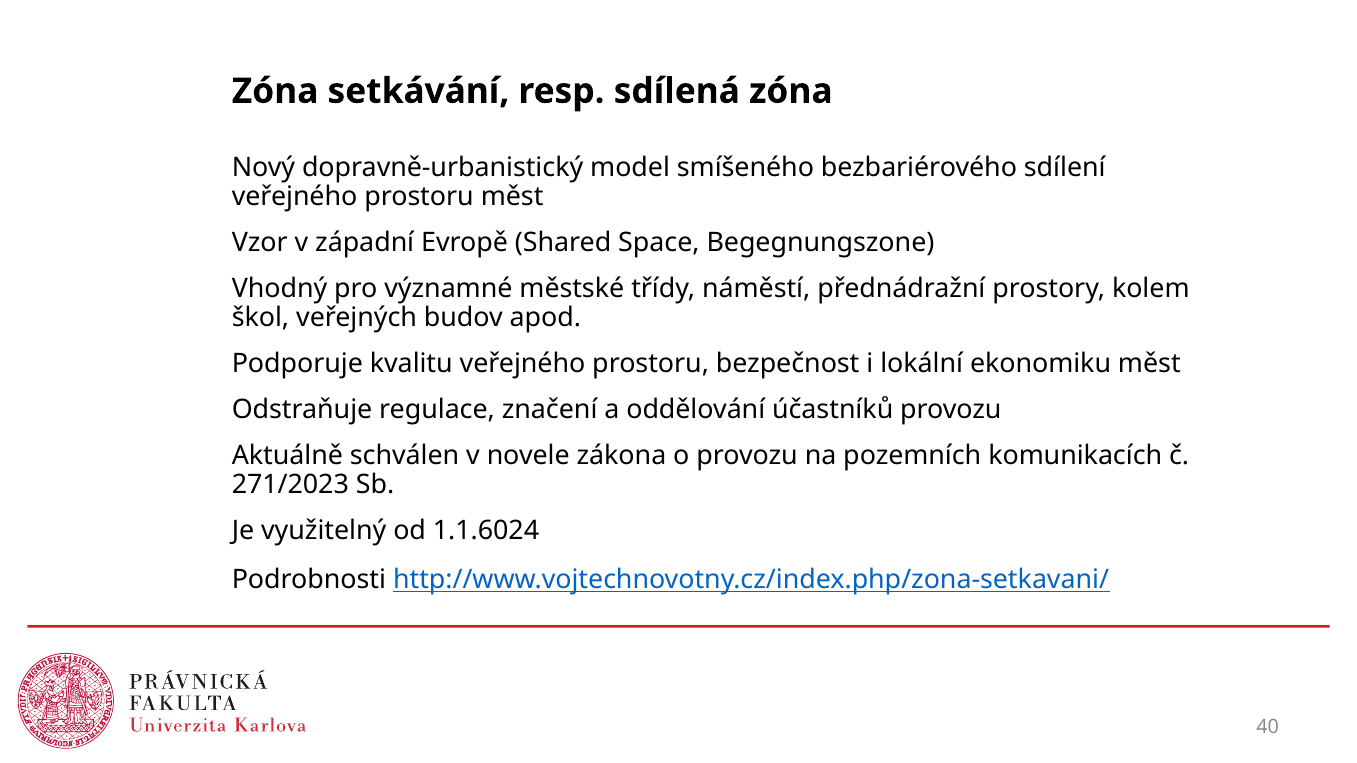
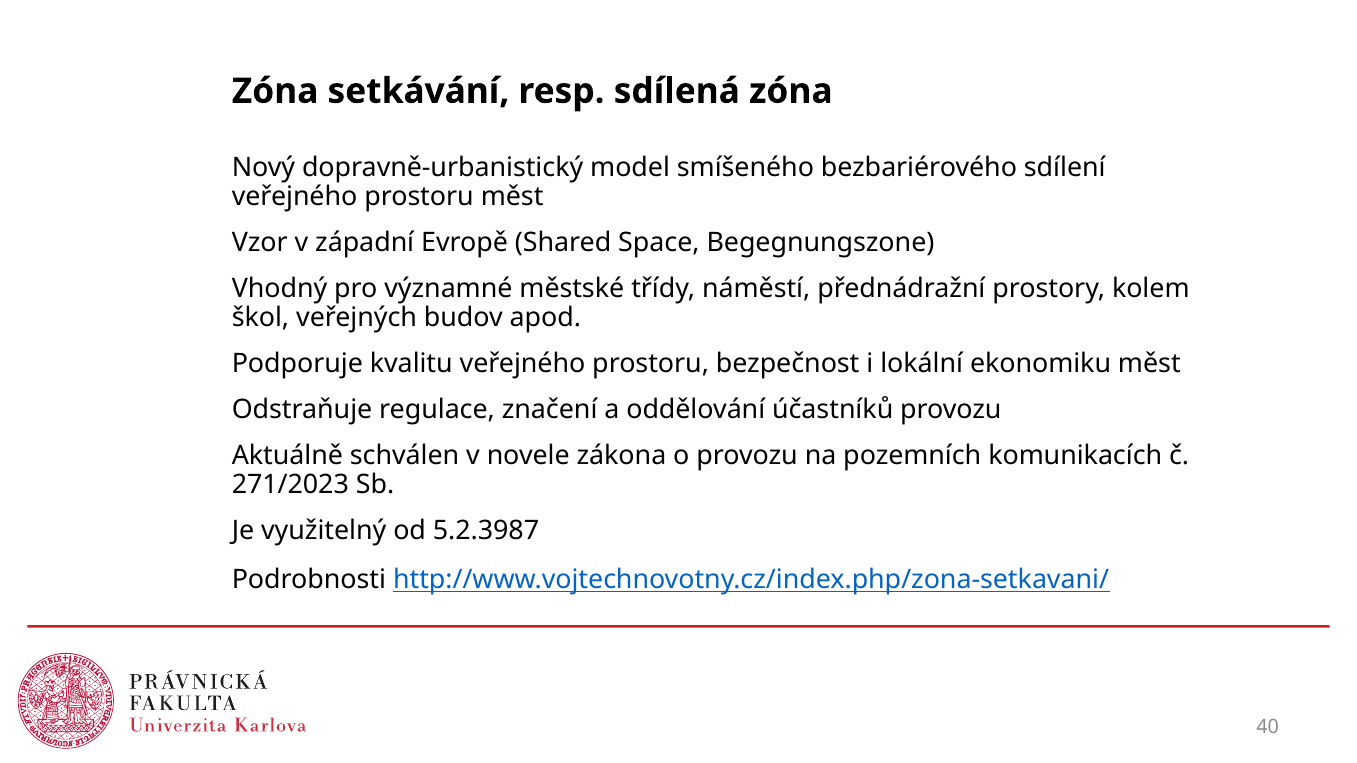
1.1.6024: 1.1.6024 -> 5.2.3987 (486, 530)
